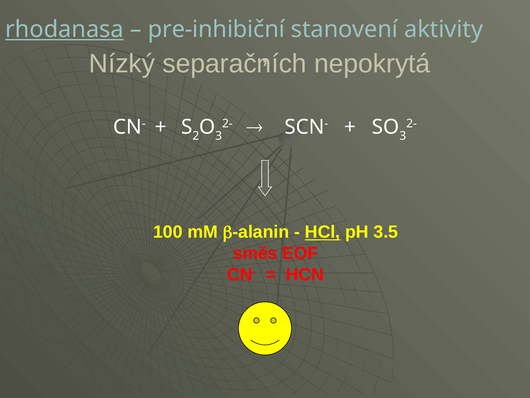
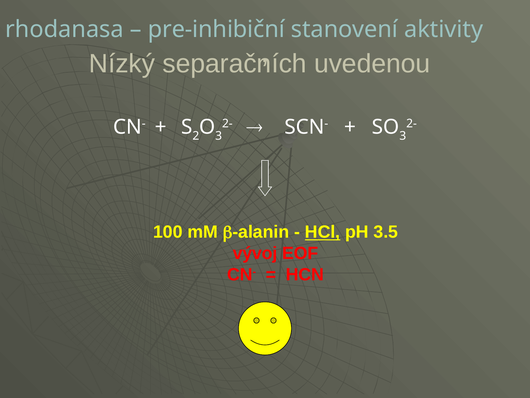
rhodanasa underline: present -> none (64, 29)
nepokrytá: nepokrytá -> uvedenou (372, 64)
směs: směs -> vývoj (255, 253)
